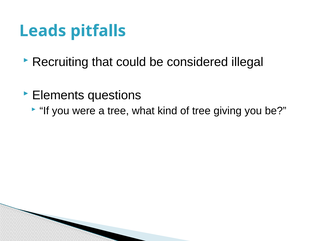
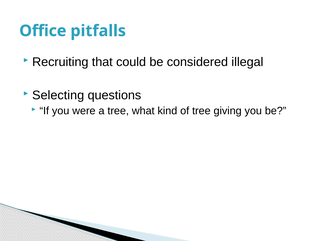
Leads: Leads -> Office (43, 31)
Elements: Elements -> Selecting (58, 95)
